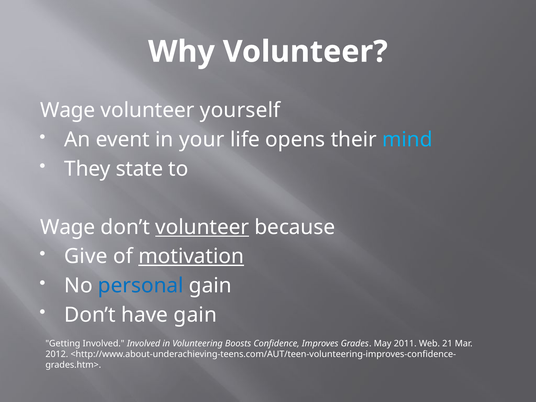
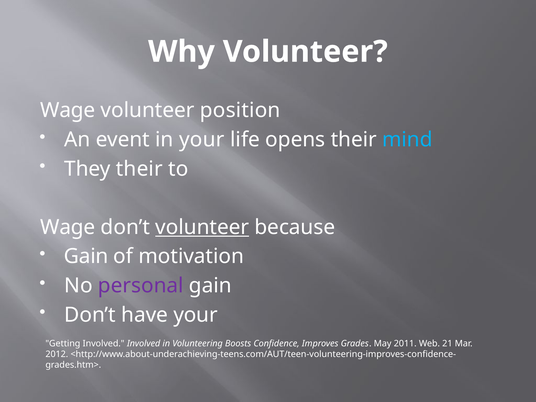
yourself: yourself -> position (240, 110)
They state: state -> their (139, 169)
Give: Give -> Gain (86, 256)
motivation underline: present -> none (191, 256)
personal colour: blue -> purple (141, 286)
have gain: gain -> your (196, 315)
